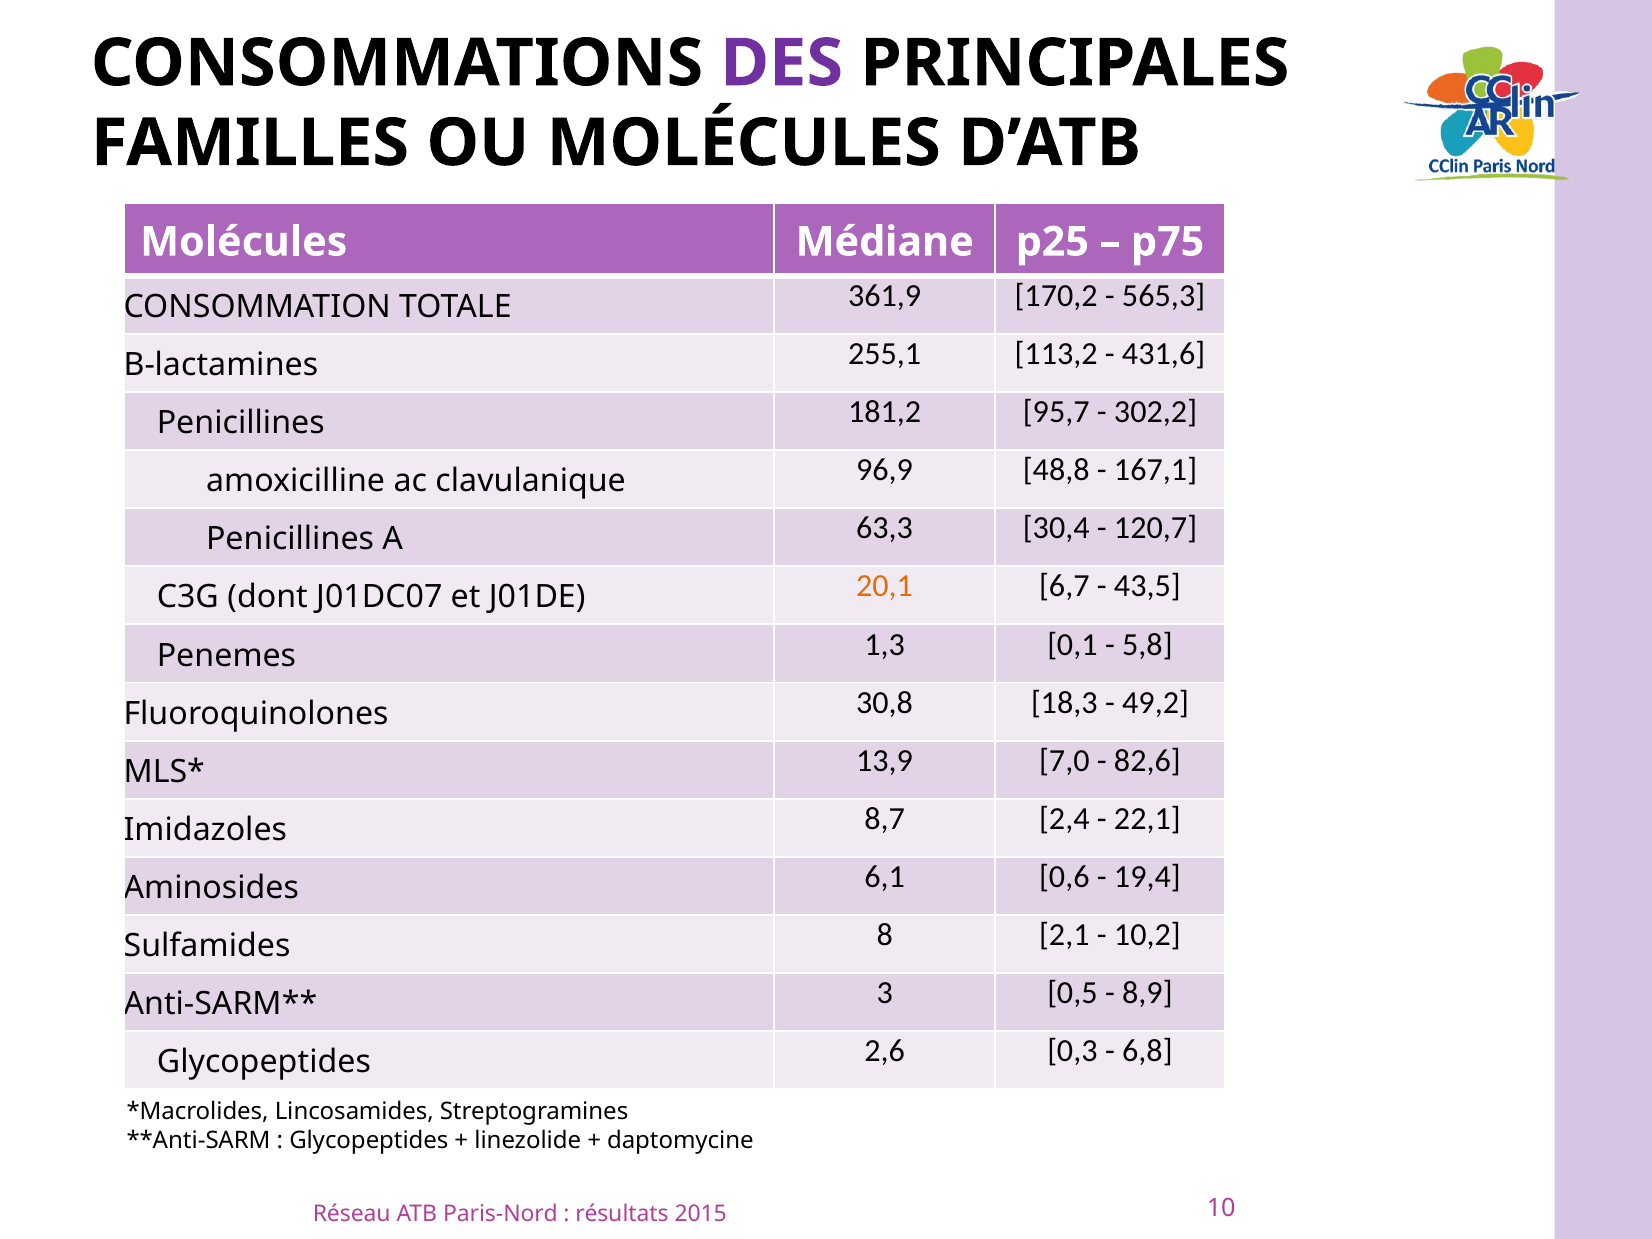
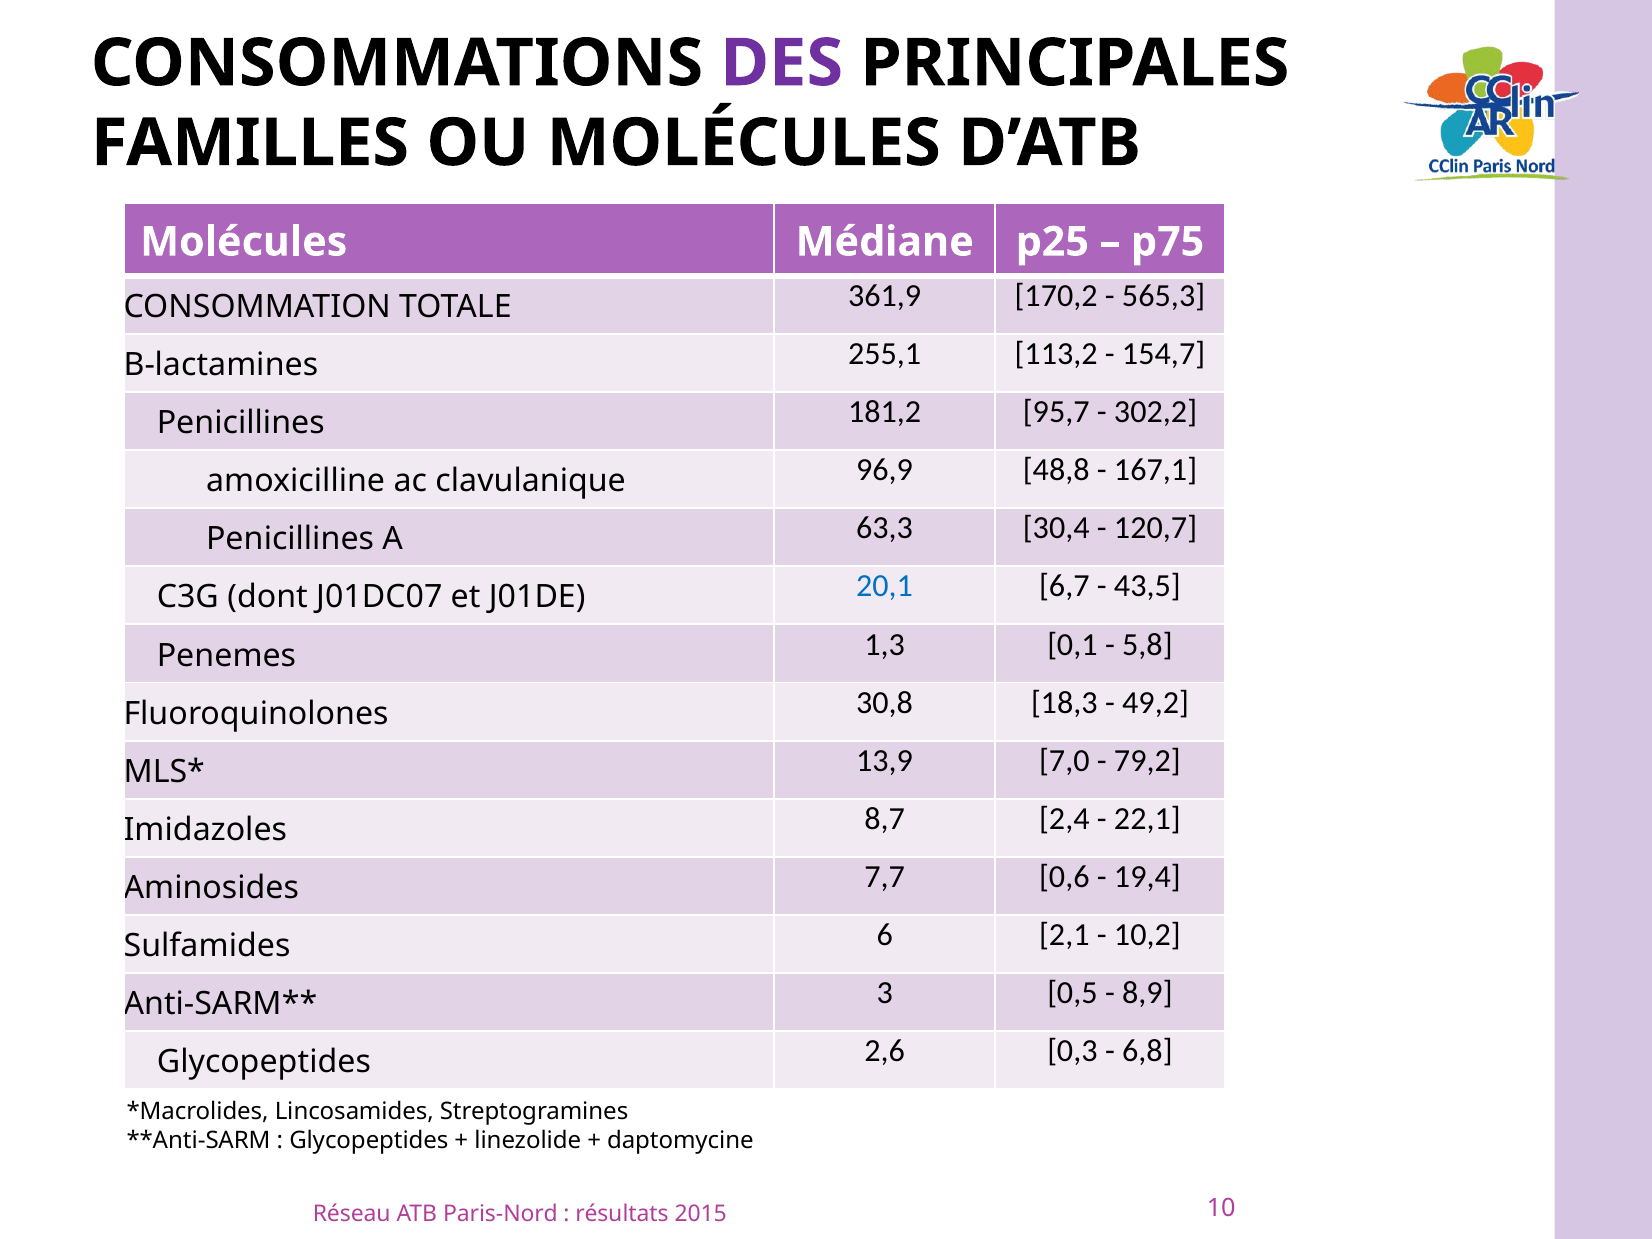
431,6: 431,6 -> 154,7 (1164, 354)
20,1 colour: orange -> blue (885, 586)
82,6: 82,6 -> 79,2 (1147, 761)
6,1: 6,1 -> 7,7 (885, 877)
8: 8 -> 6 (885, 935)
